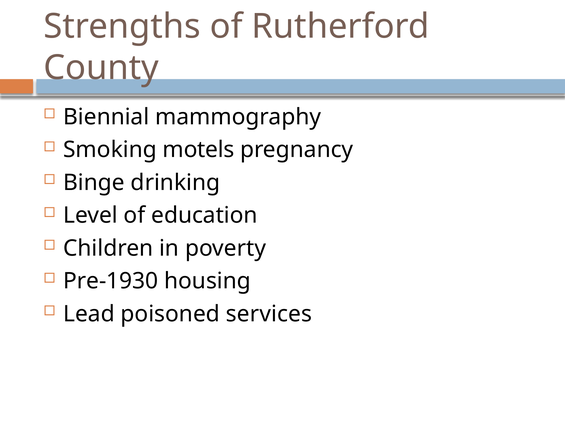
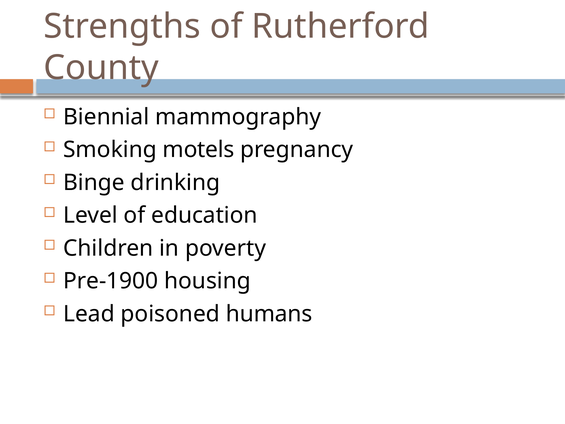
Pre-1930: Pre-1930 -> Pre-1900 (111, 281)
services: services -> humans (269, 314)
